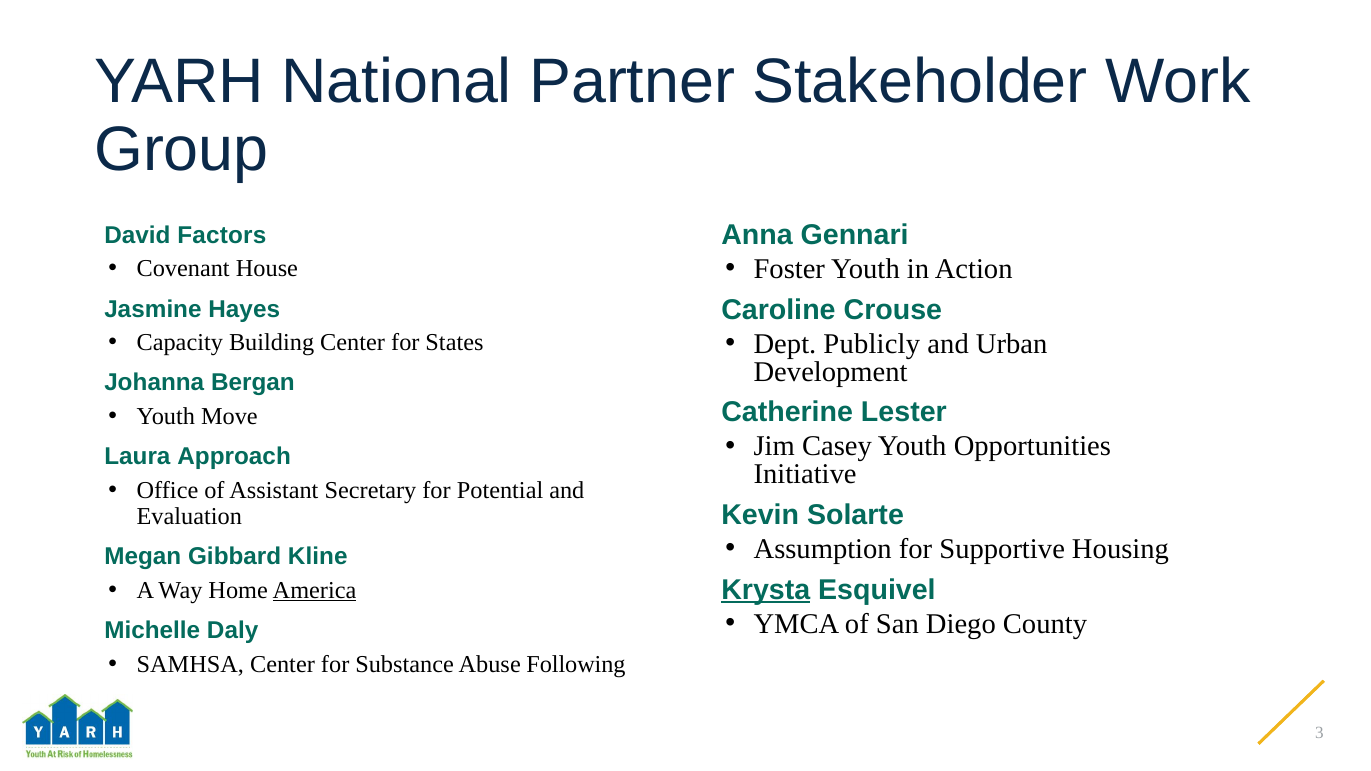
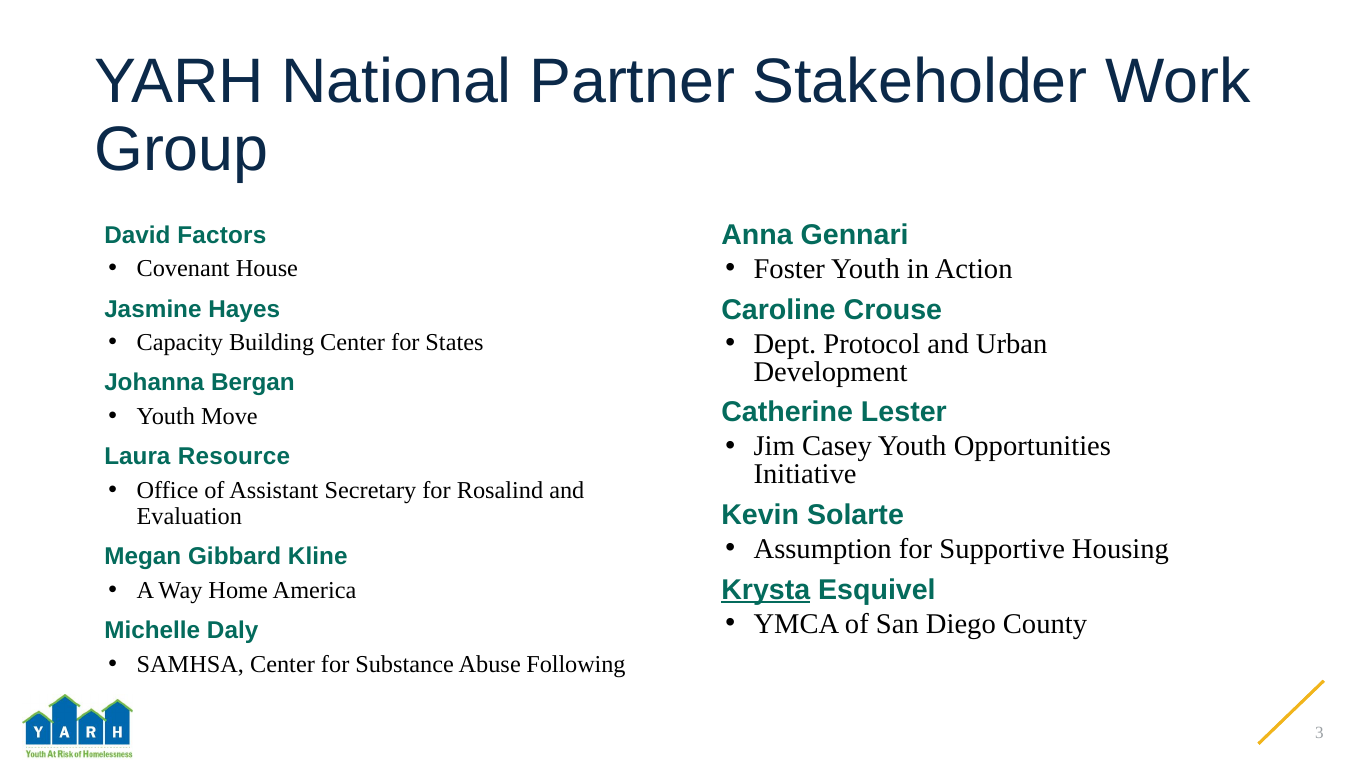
Publicly: Publicly -> Protocol (872, 344)
Approach: Approach -> Resource (234, 457)
Potential: Potential -> Rosalind (500, 490)
America underline: present -> none (315, 590)
